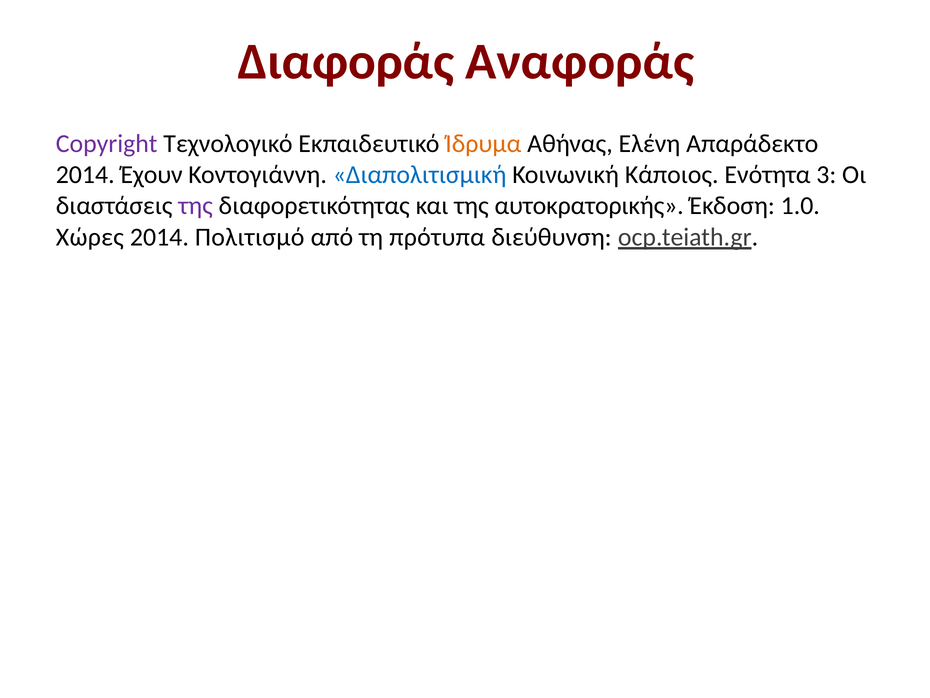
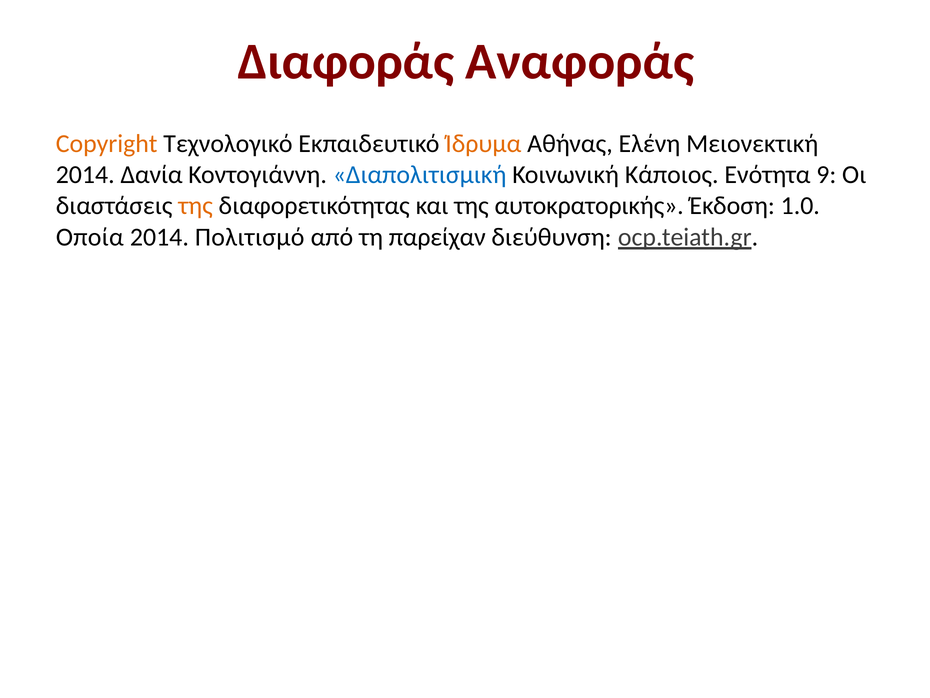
Copyright colour: purple -> orange (107, 144)
Απαράδεκτο: Απαράδεκτο -> Μειονεκτική (752, 144)
Έχουν: Έχουν -> Δανία (152, 175)
3: 3 -> 9 (826, 175)
της colour: purple -> orange (196, 206)
Χώρες: Χώρες -> Οποία (90, 237)
πρότυπα: πρότυπα -> παρείχαν (437, 237)
